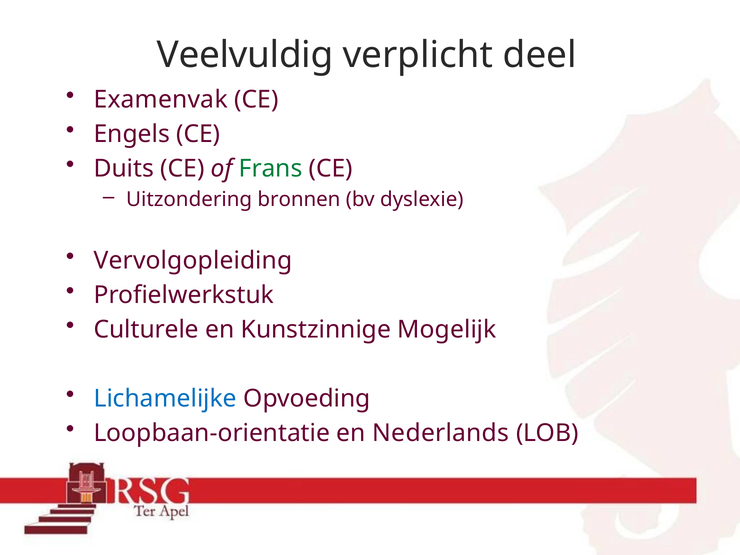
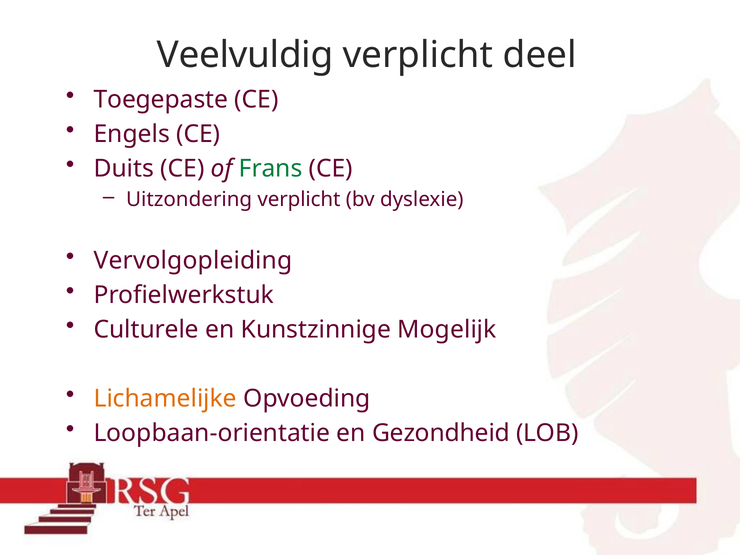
Examenvak: Examenvak -> Toegepaste (161, 100)
Uitzondering bronnen: bronnen -> verplicht (299, 200)
Lichamelijke colour: blue -> orange (165, 399)
Nederlands: Nederlands -> Gezondheid (441, 433)
